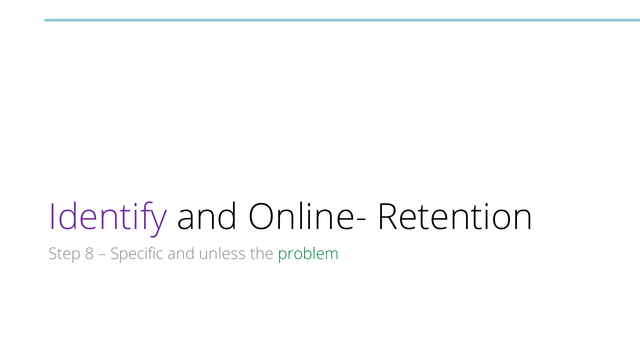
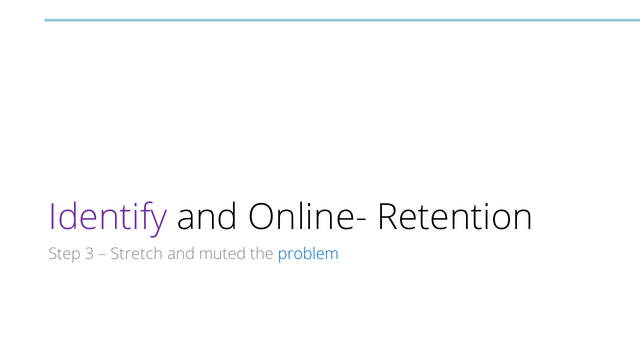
8: 8 -> 3 (89, 254)
Specific: Specific -> Stretch (137, 254)
unless: unless -> muted (222, 254)
problem colour: green -> blue (308, 254)
